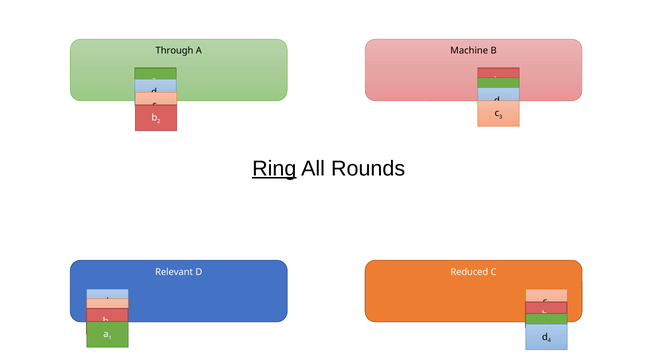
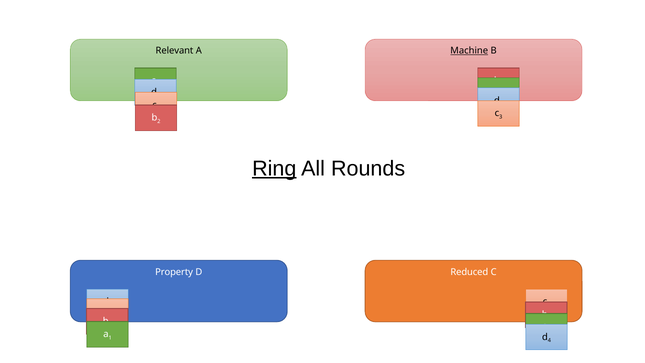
Through: Through -> Relevant (175, 51)
Machine underline: none -> present (469, 51)
Relevant: Relevant -> Property (174, 272)
